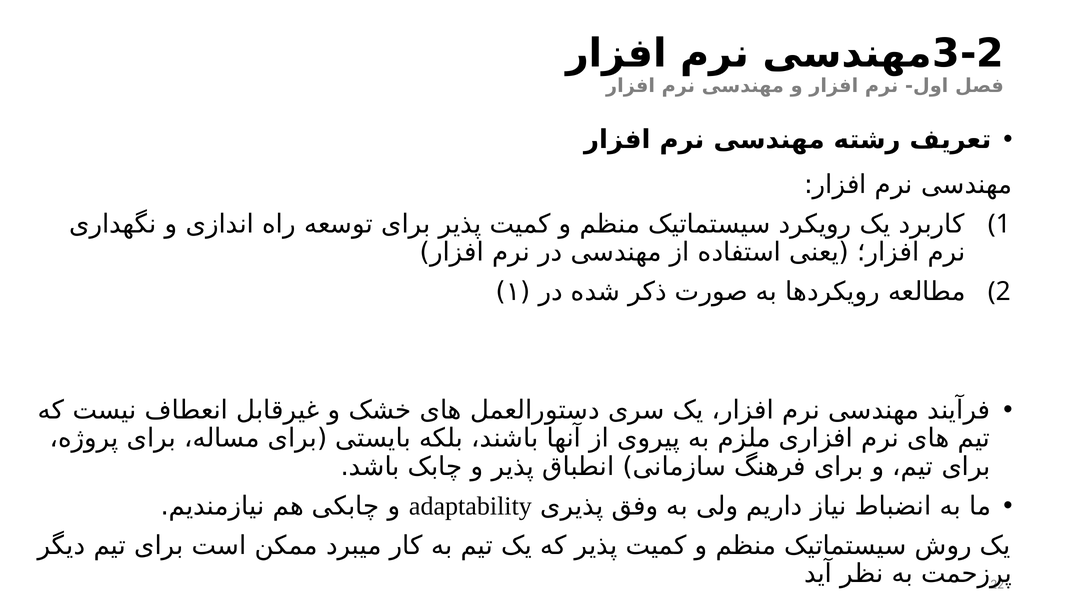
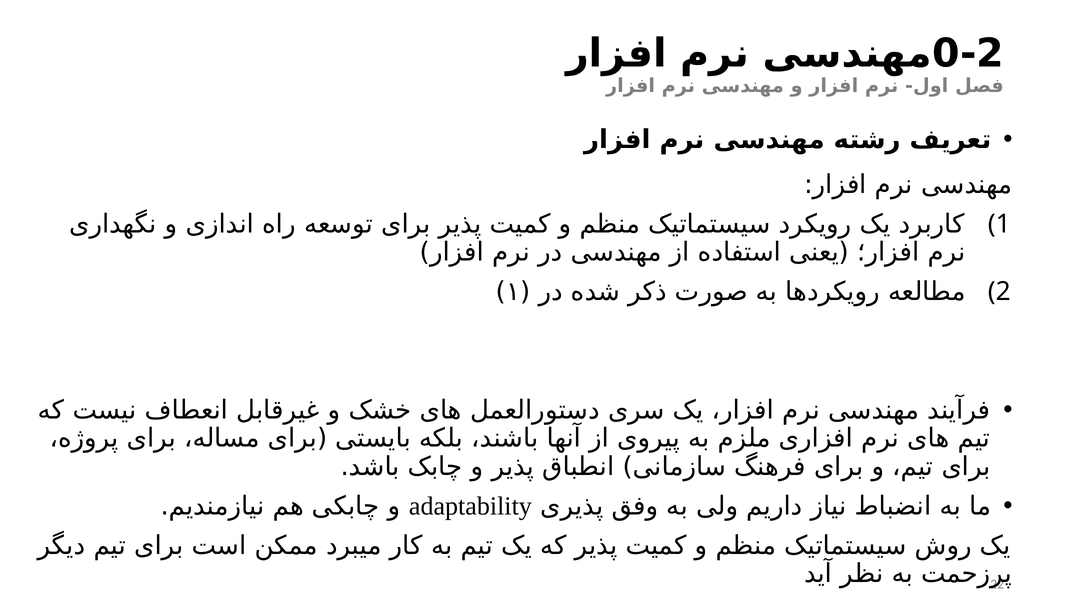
3-2: 3-2 -> 0-2 (968, 54)
